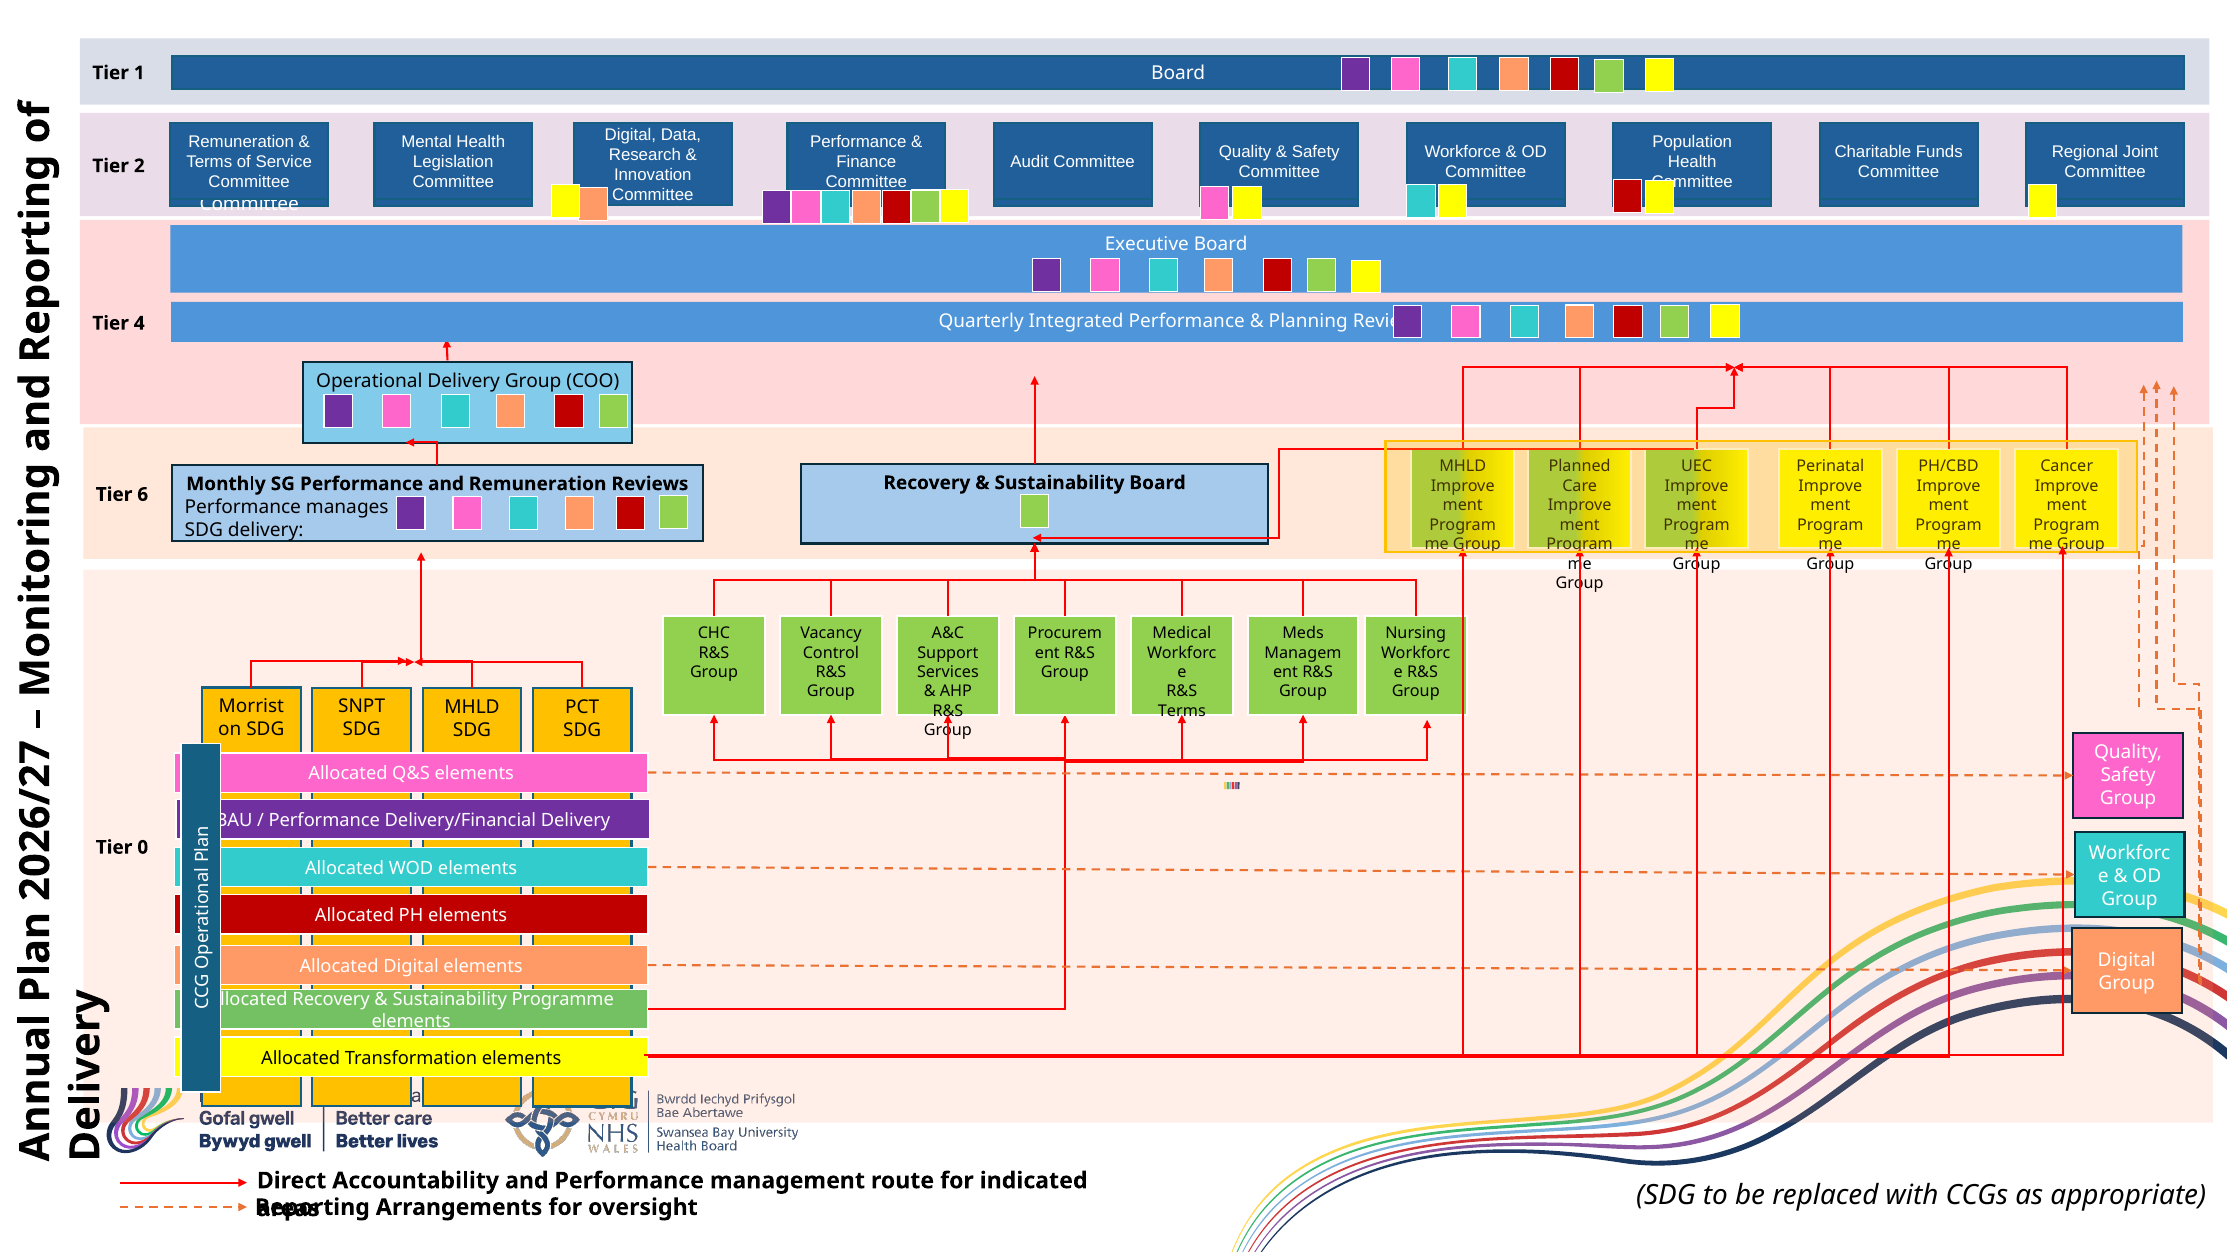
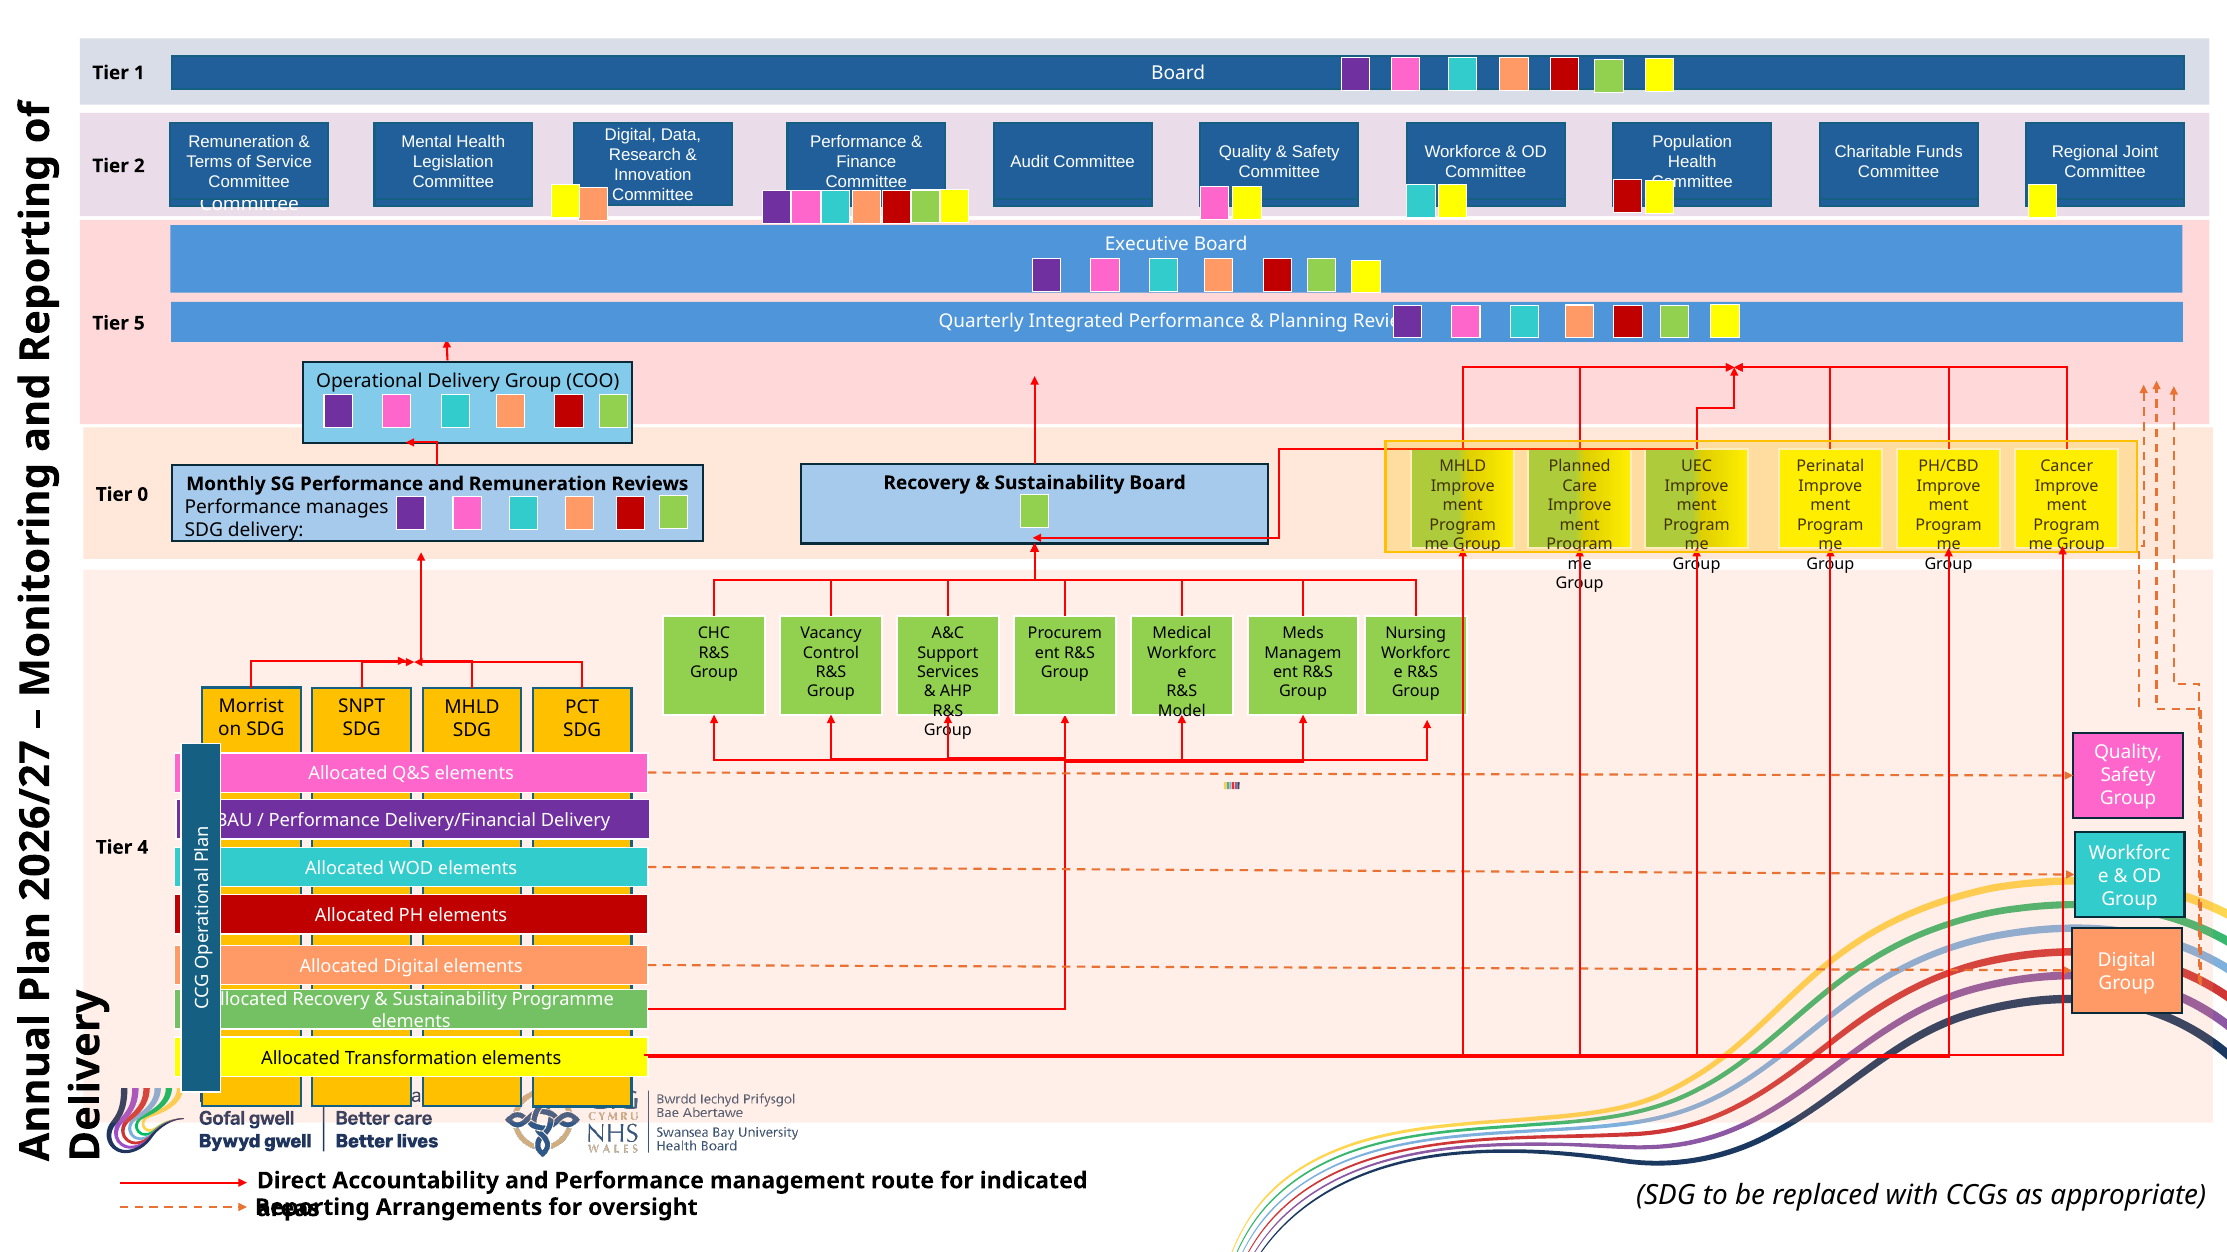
4: 4 -> 5 (139, 323)
Tier 6: 6 -> 0 (143, 495)
Terms: Terms -> Model (1182, 711)
Tier 0: 0 -> 4 (143, 848)
